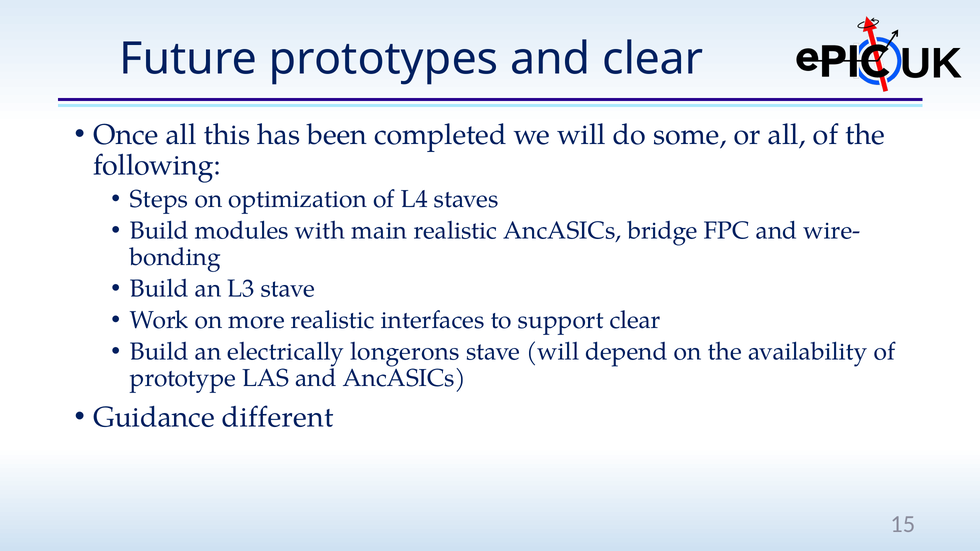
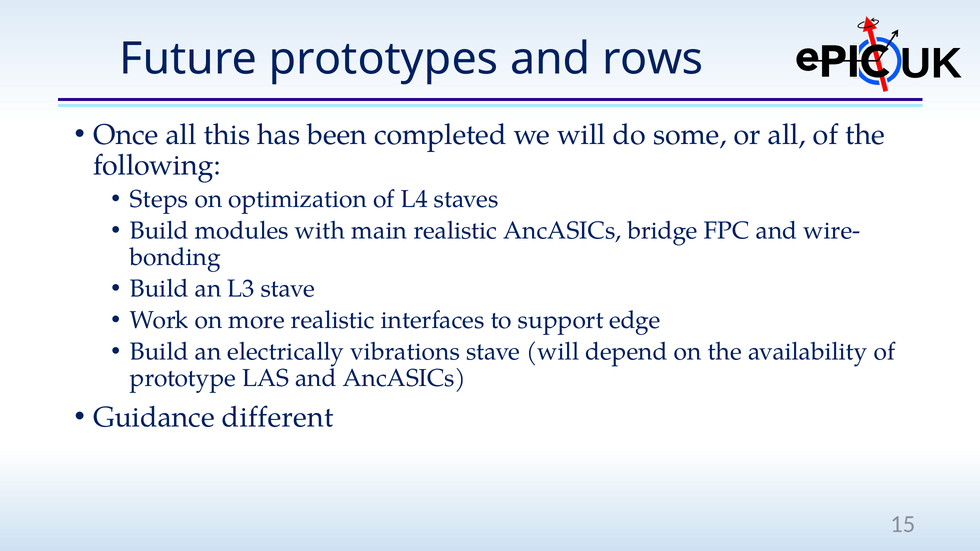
and clear: clear -> rows (653, 59)
support clear: clear -> edge (635, 320)
longerons: longerons -> vibrations (405, 352)
